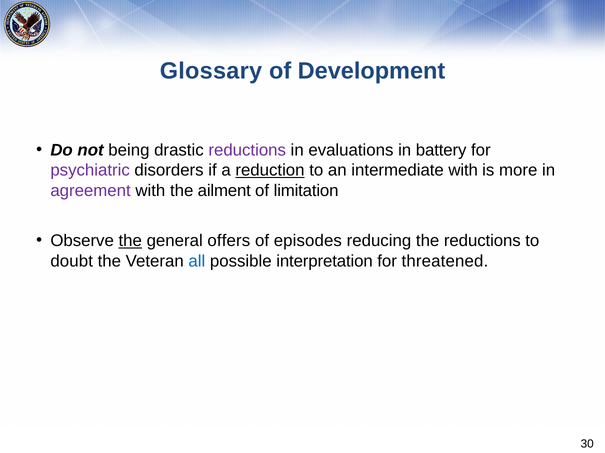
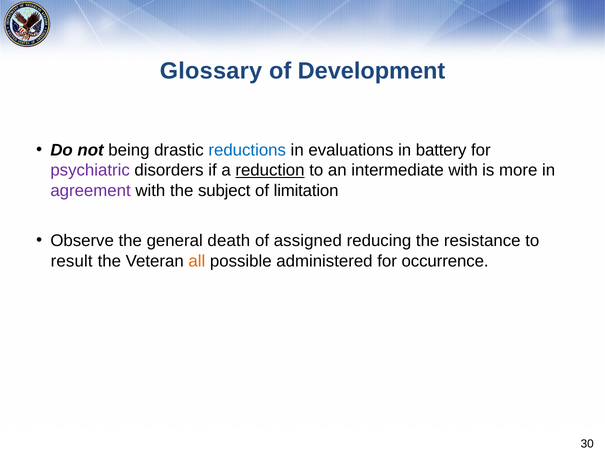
reductions colour: purple -> blue (247, 150)
ailment: ailment -> subject (224, 191)
the underline: present -> none (130, 241)
offers: offers -> death (229, 241)
episodes: episodes -> assigned (308, 241)
the reductions: reductions -> resistance (482, 241)
doubt: doubt -> result (72, 261)
all colour: blue -> orange (197, 261)
interpretation: interpretation -> administered (324, 261)
threatened: threatened -> occurrence (445, 261)
